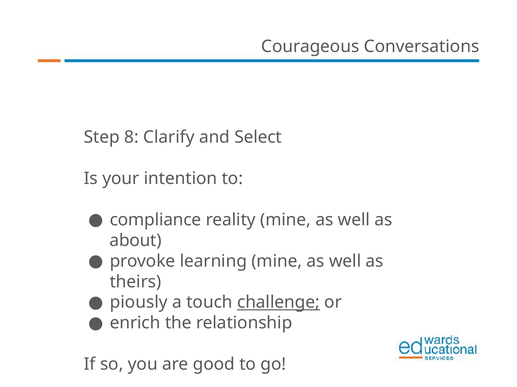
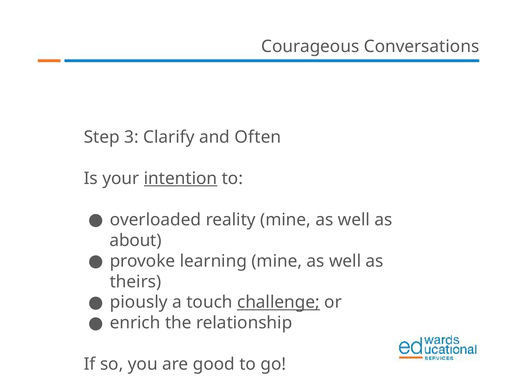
8: 8 -> 3 (132, 137)
Select: Select -> Often (258, 137)
intention underline: none -> present (181, 179)
compliance: compliance -> overloaded (155, 220)
